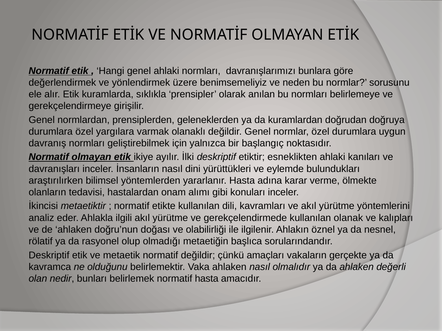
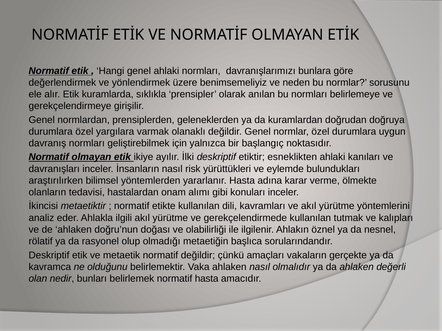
dini: dini -> risk (193, 169)
olanak: olanak -> tutmak (348, 218)
